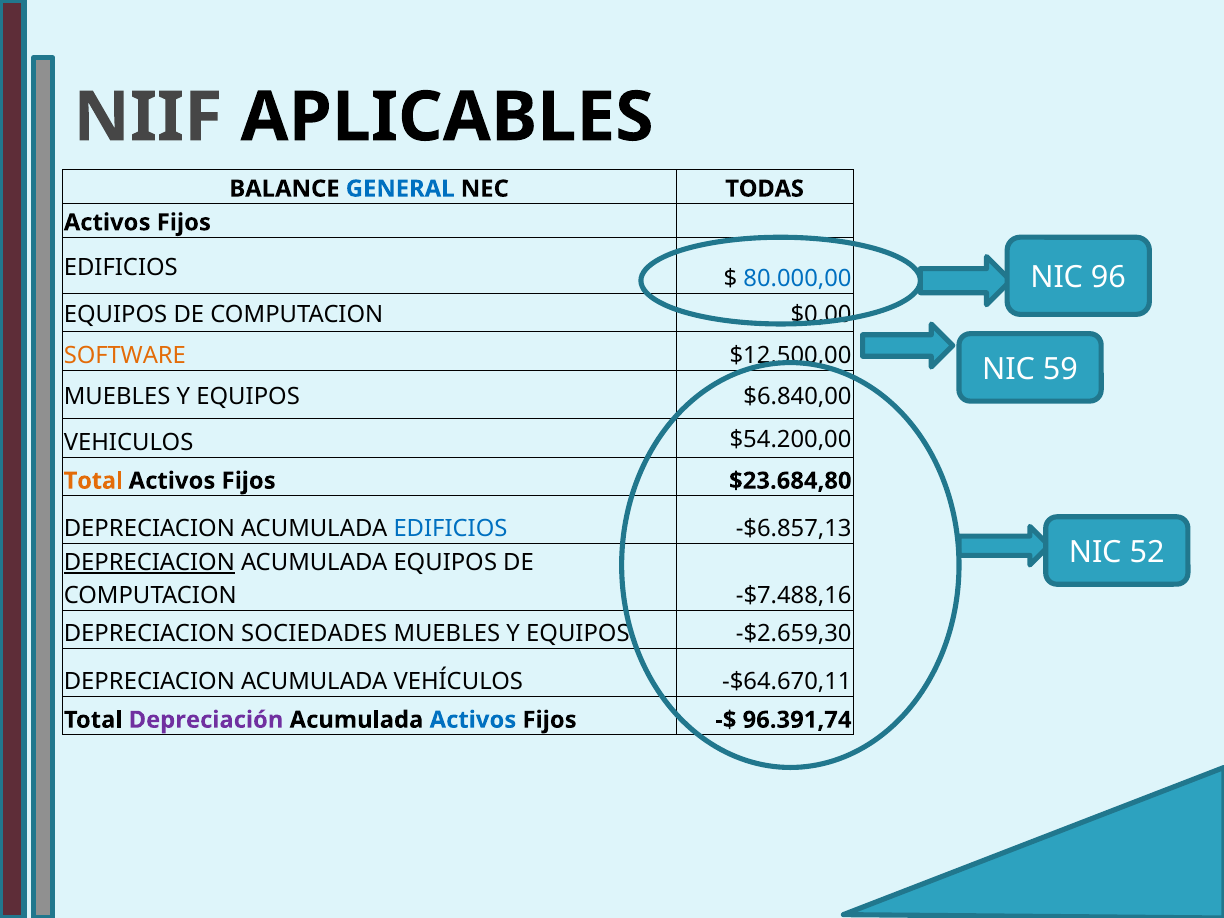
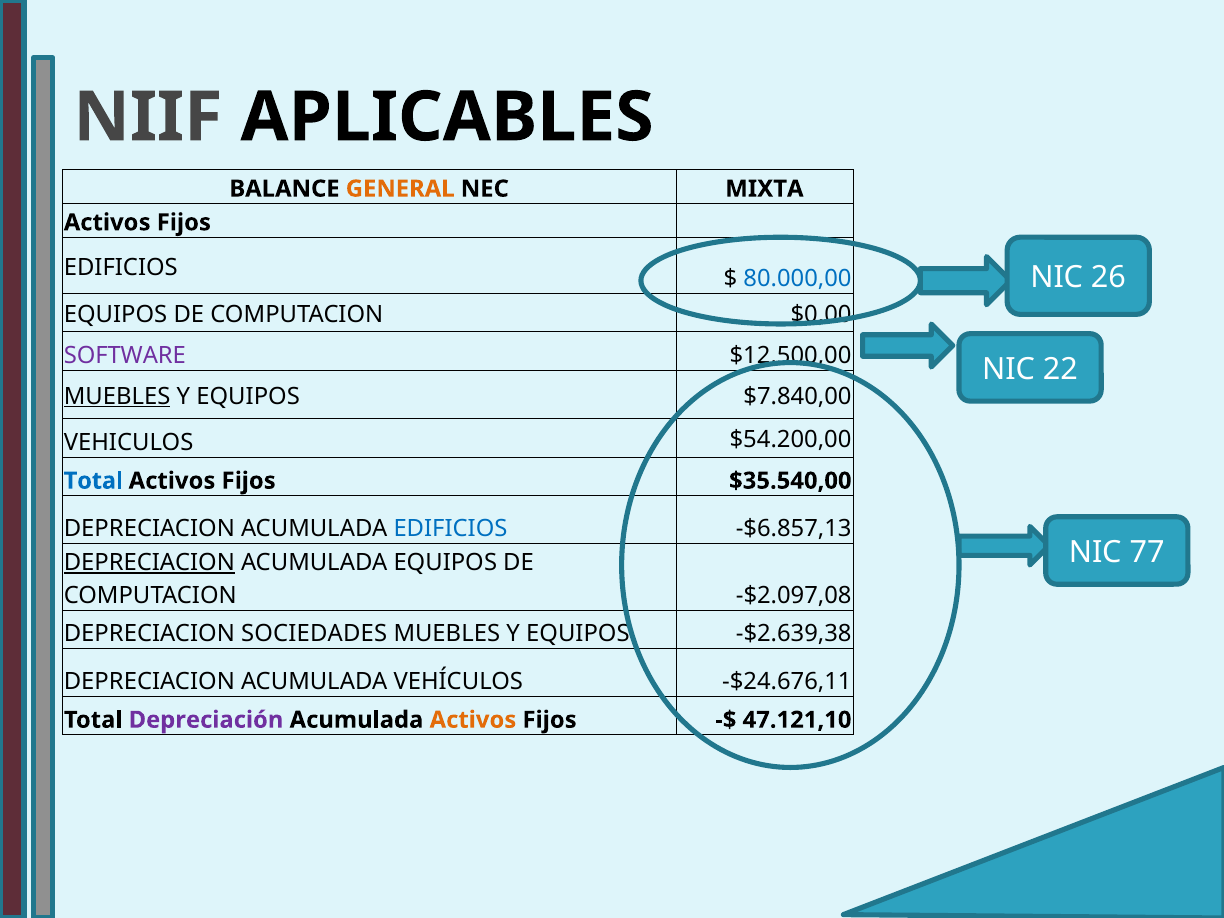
GENERAL colour: blue -> orange (400, 189)
TODAS: TODAS -> MIXTA (764, 189)
96: 96 -> 26 (1108, 278)
SOFTWARE colour: orange -> purple (125, 356)
59: 59 -> 22 (1060, 369)
MUEBLES underline: none -> present (117, 396)
$6.840,00: $6.840,00 -> $7.840,00 (797, 396)
Total colour: orange -> blue (93, 481)
$23.684,80: $23.684,80 -> $35.540,00 (790, 481)
52: 52 -> 77 (1147, 553)
-$7.488,16: -$7.488,16 -> -$2.097,08 (794, 595)
-$2.659,30: -$2.659,30 -> -$2.639,38 (794, 633)
-$64.670,11: -$64.670,11 -> -$24.676,11 (787, 681)
Activos colour: blue -> orange (473, 720)
96.391,74: 96.391,74 -> 47.121,10 (797, 720)
